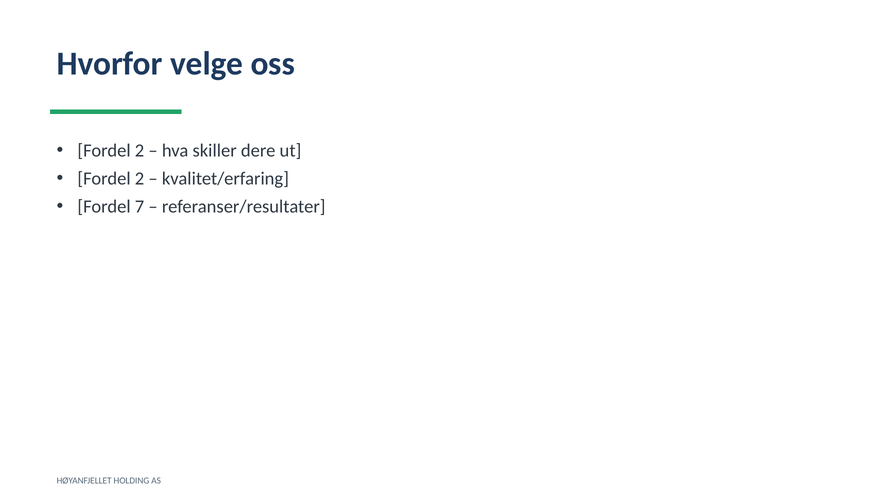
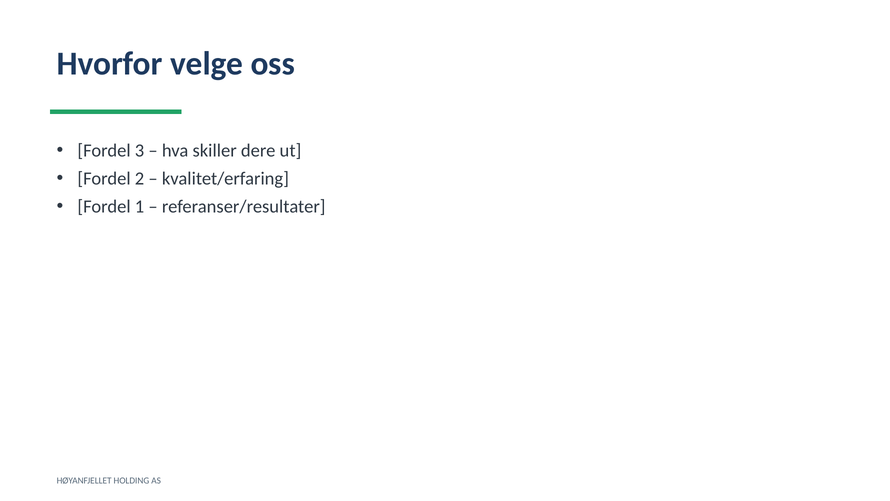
2: 2 -> 3 (140, 151)
7: 7 -> 1 (140, 206)
